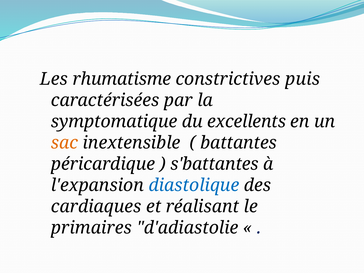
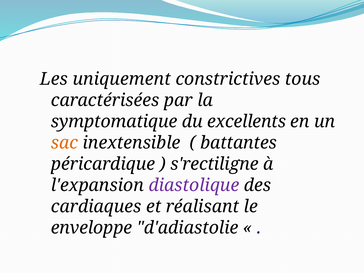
rhumatisme: rhumatisme -> uniquement (122, 79)
puis: puis -> tous (303, 79)
s'battantes: s'battantes -> s'rectiligne (215, 164)
diastolique colour: blue -> purple (194, 185)
primaires: primaires -> enveloppe (91, 228)
